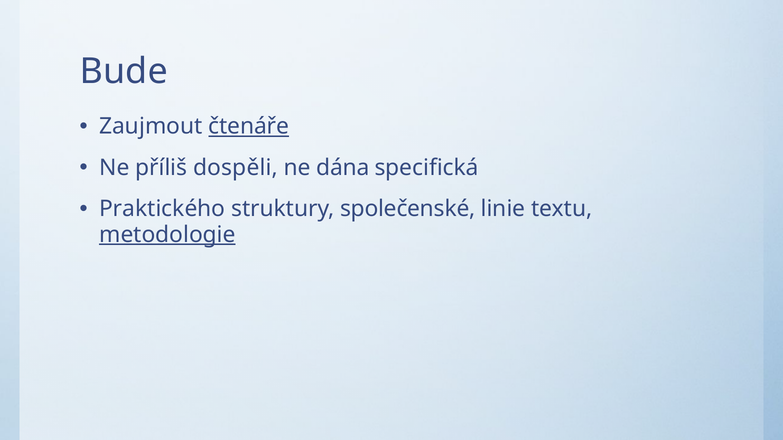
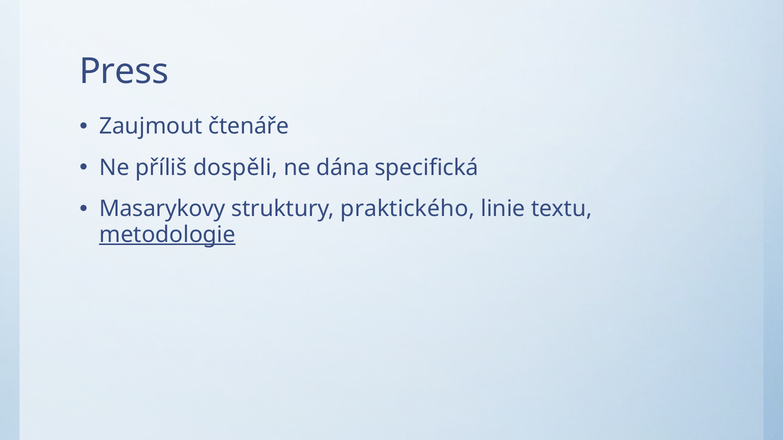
Bude: Bude -> Press (124, 72)
čtenáře underline: present -> none (249, 126)
Praktického: Praktického -> Masarykovy (162, 209)
společenské: společenské -> praktického (408, 209)
